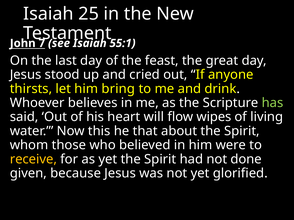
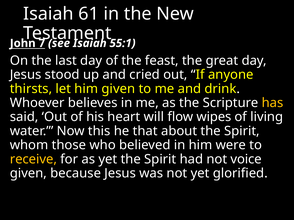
25: 25 -> 61 (89, 14)
him bring: bring -> given (118, 89)
has colour: light green -> yellow (273, 103)
done: done -> voice (246, 160)
